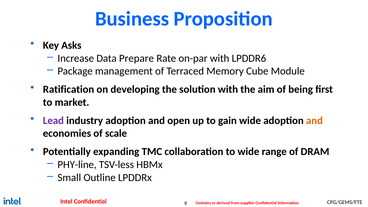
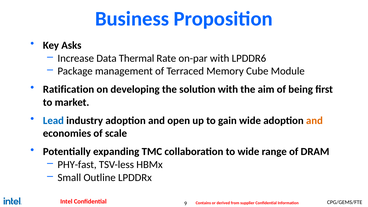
Prepare: Prepare -> Thermal (137, 58)
Lead colour: purple -> blue (53, 121)
PHY-line: PHY-line -> PHY-fast (77, 165)
